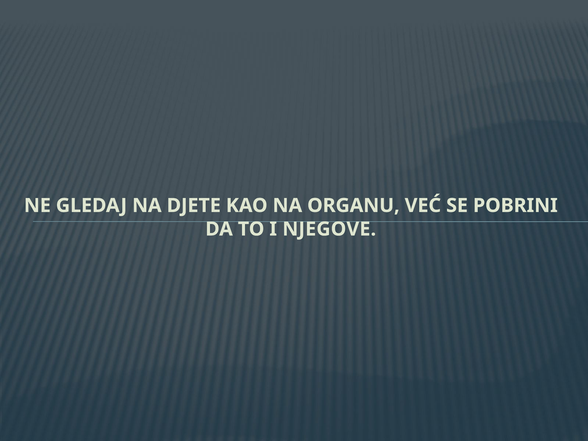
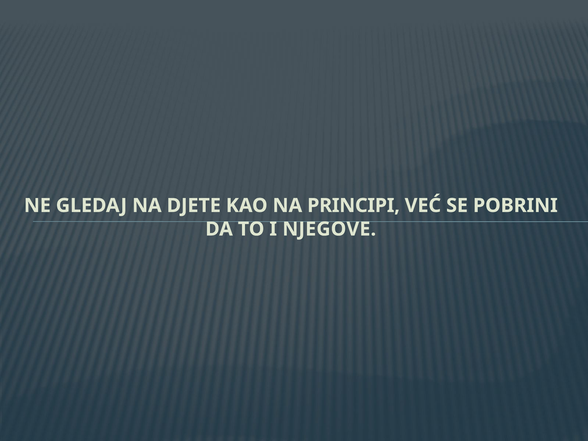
ORGANU: ORGANU -> PRINCIPI (354, 206)
